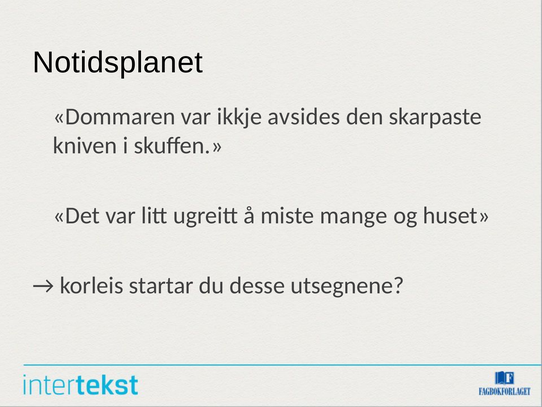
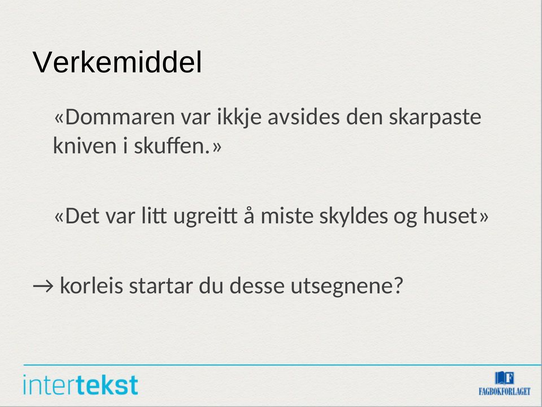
Notidsplanet: Notidsplanet -> Verkemiddel (118, 63)
mange: mange -> skyldes (354, 215)
